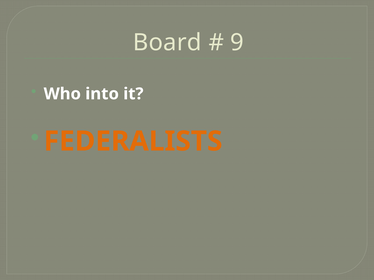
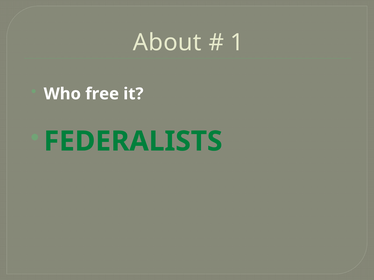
Board: Board -> About (167, 43)
9: 9 -> 1 (237, 43)
into: into -> free (102, 94)
FEDERALISTS colour: orange -> green (133, 142)
